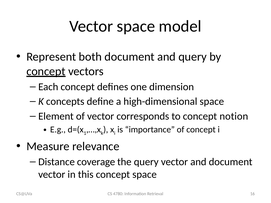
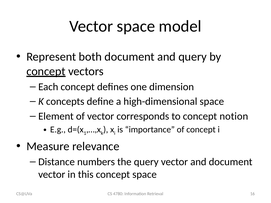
coverage: coverage -> numbers (96, 162)
